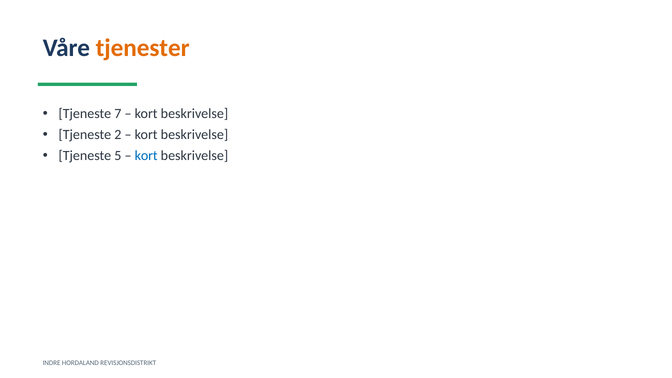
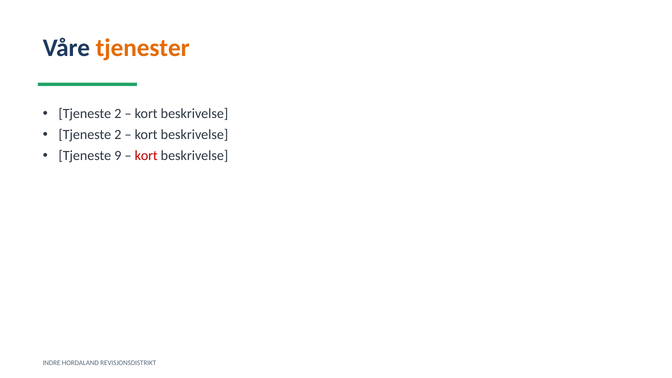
7: 7 -> 2 (118, 114)
5: 5 -> 9 (118, 156)
kort colour: blue -> red (146, 156)
